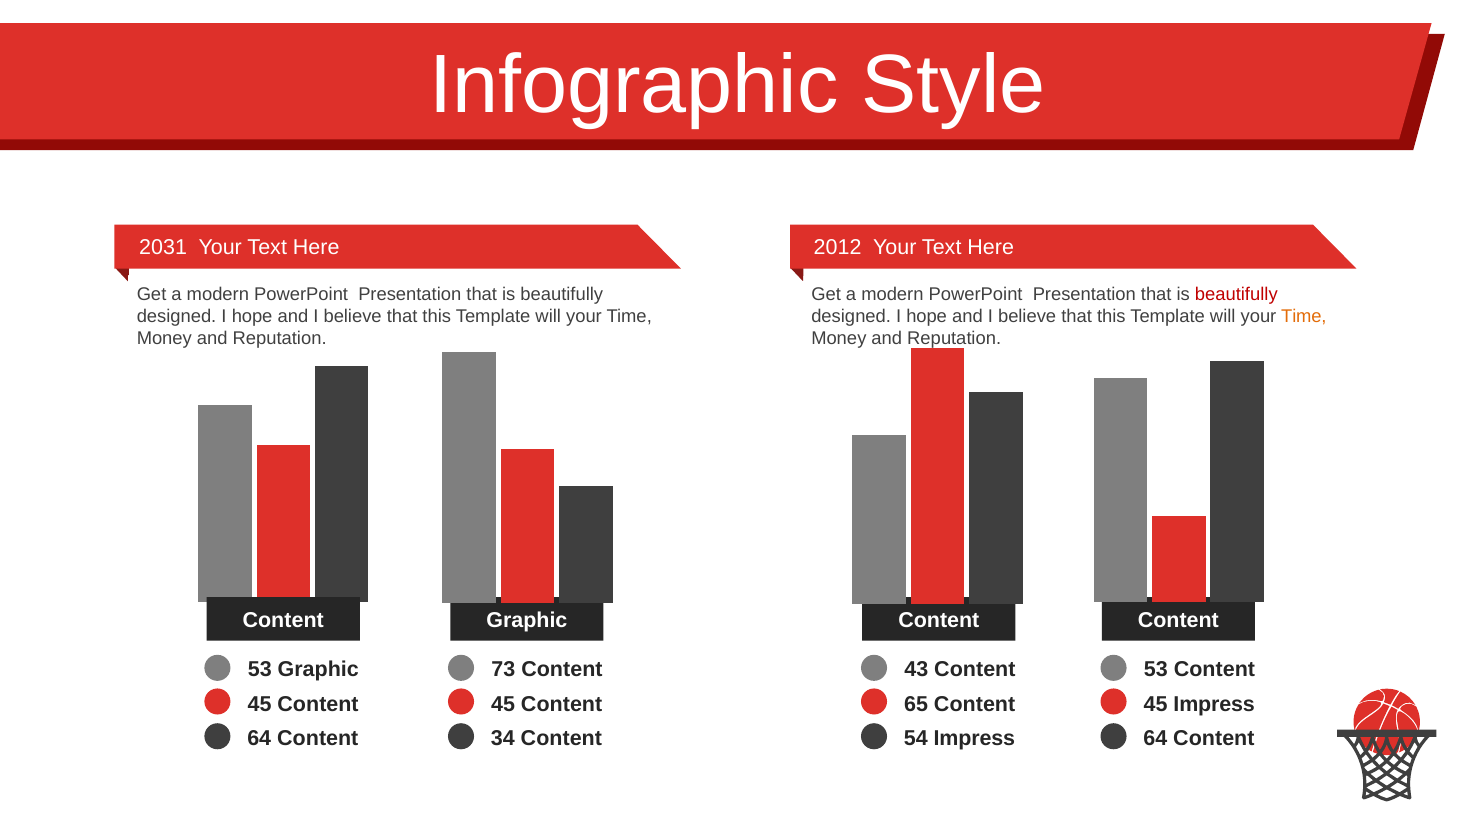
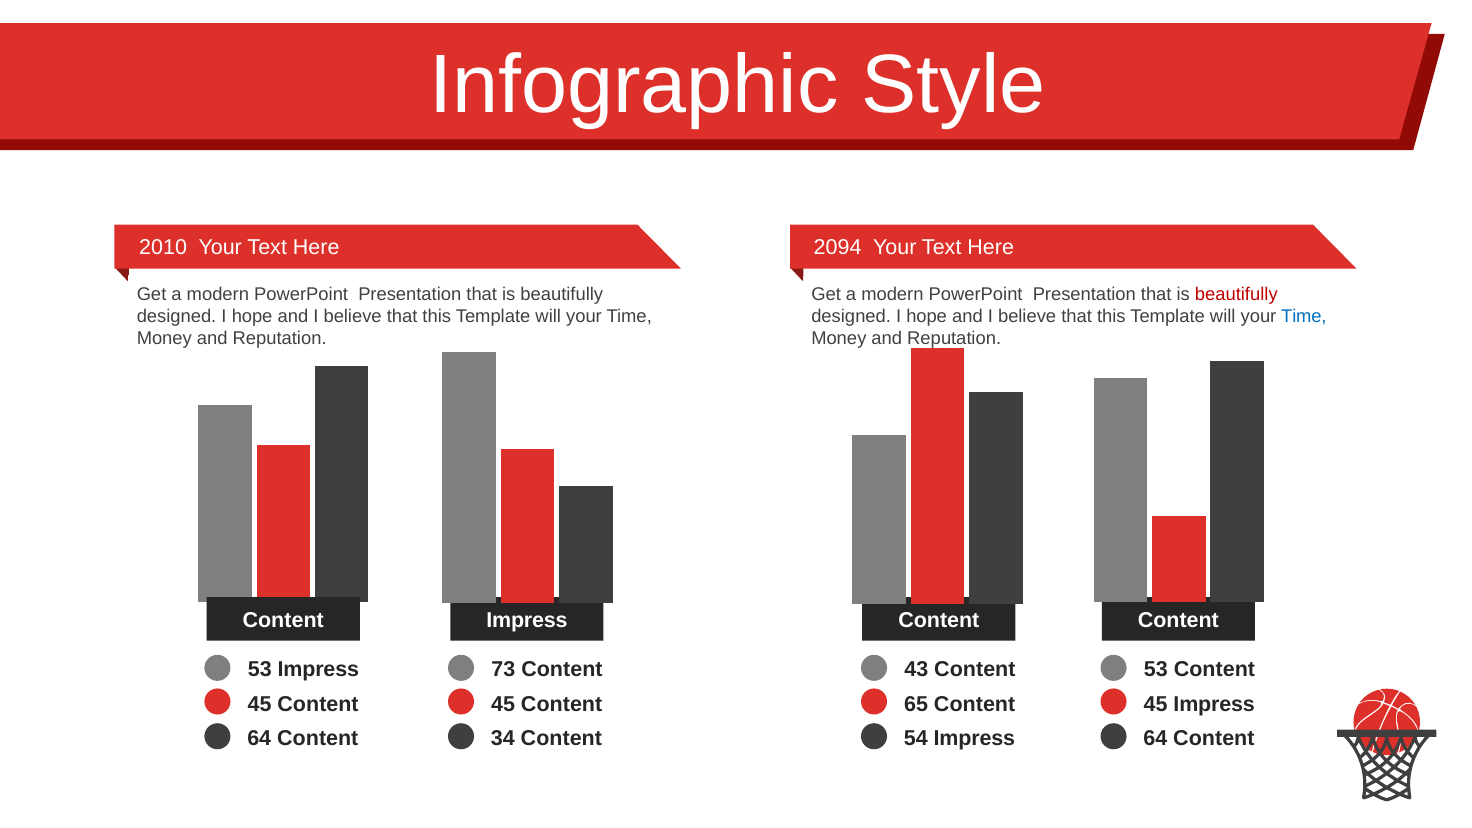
2031: 2031 -> 2010 (163, 248)
2012: 2012 -> 2094 (838, 248)
Time colour: orange -> blue (1304, 317)
Content Graphic: Graphic -> Impress (527, 620)
53 Graphic: Graphic -> Impress (318, 669)
